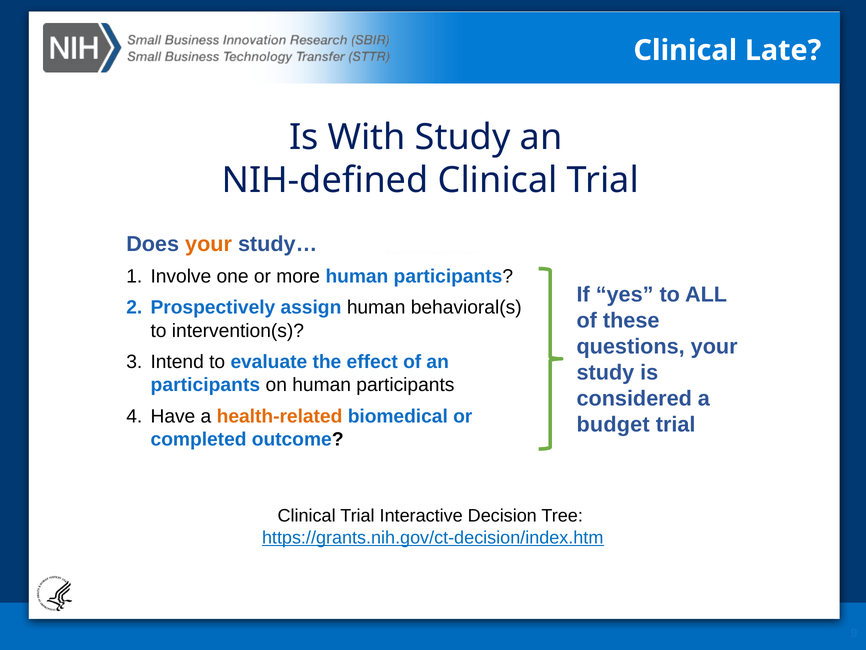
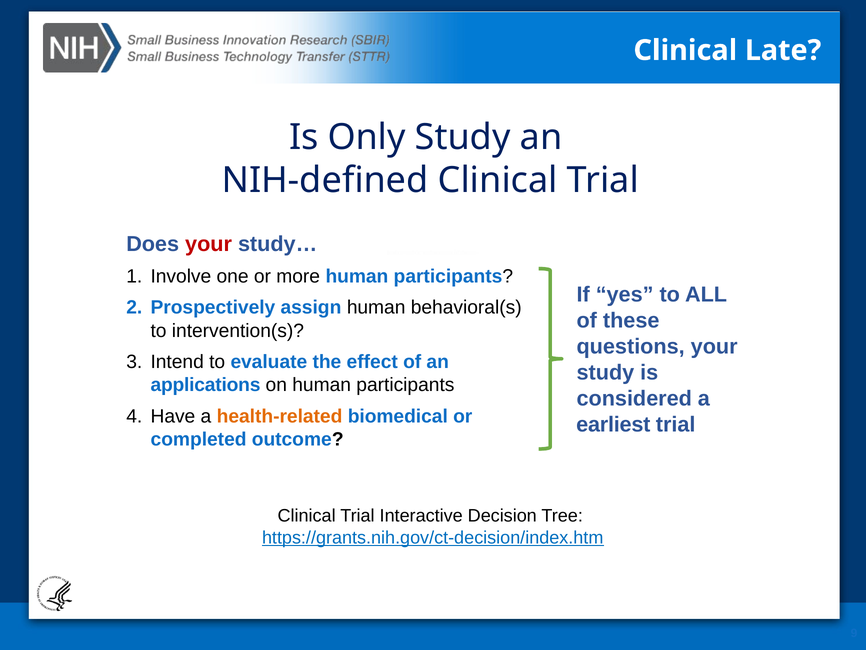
With: With -> Only (367, 137)
your colour: orange -> red (209, 244)
participants: participants -> applications (206, 385)
budget: budget -> earliest (613, 424)
